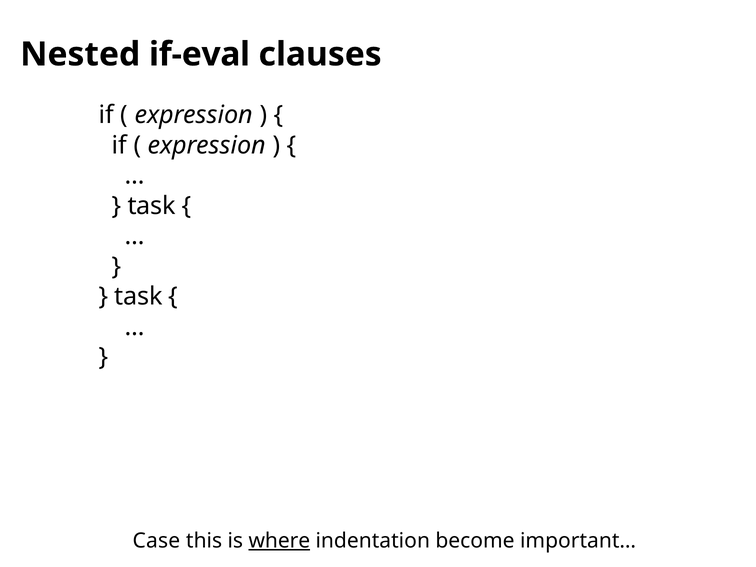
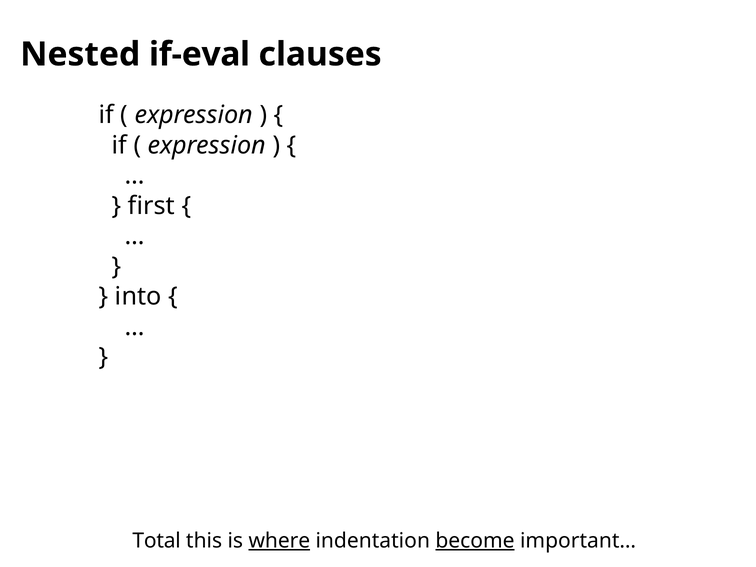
task: task -> first (151, 206)
task: task -> into (138, 297)
Case: Case -> Total (157, 541)
become underline: none -> present (475, 541)
